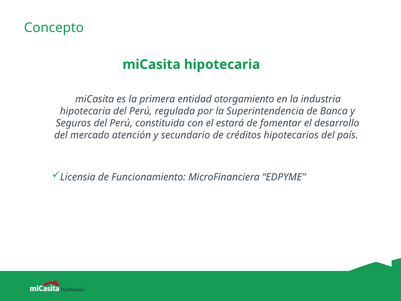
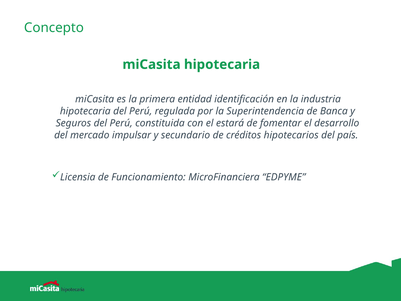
otorgamiento: otorgamiento -> identificación (244, 99)
atención: atención -> impulsar (132, 135)
